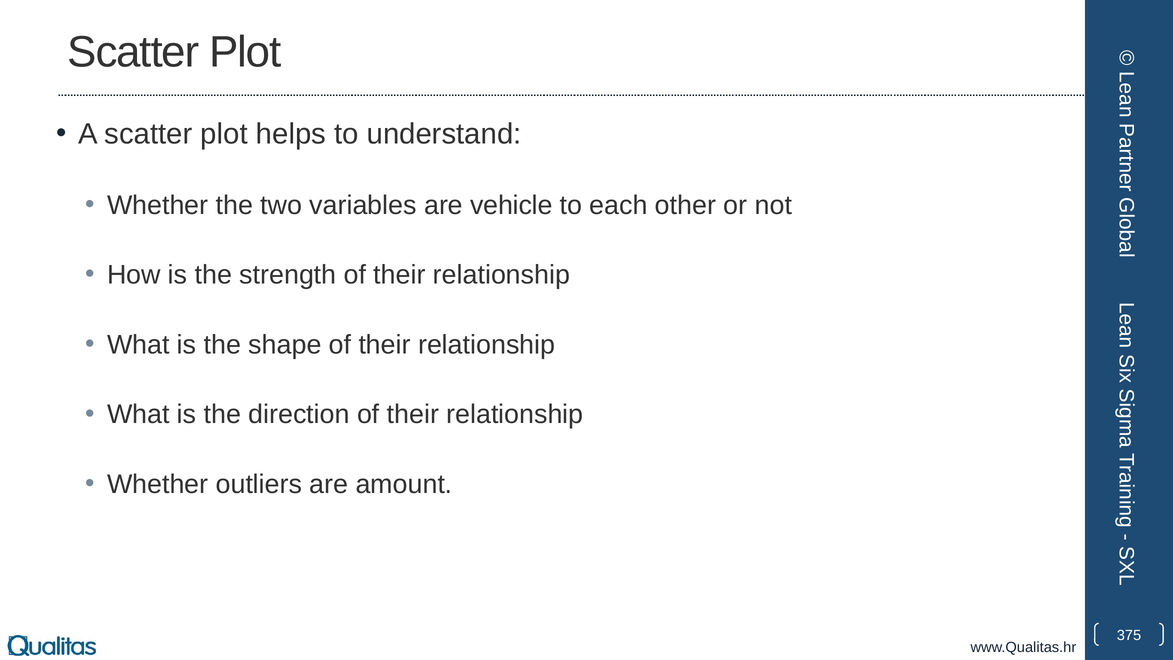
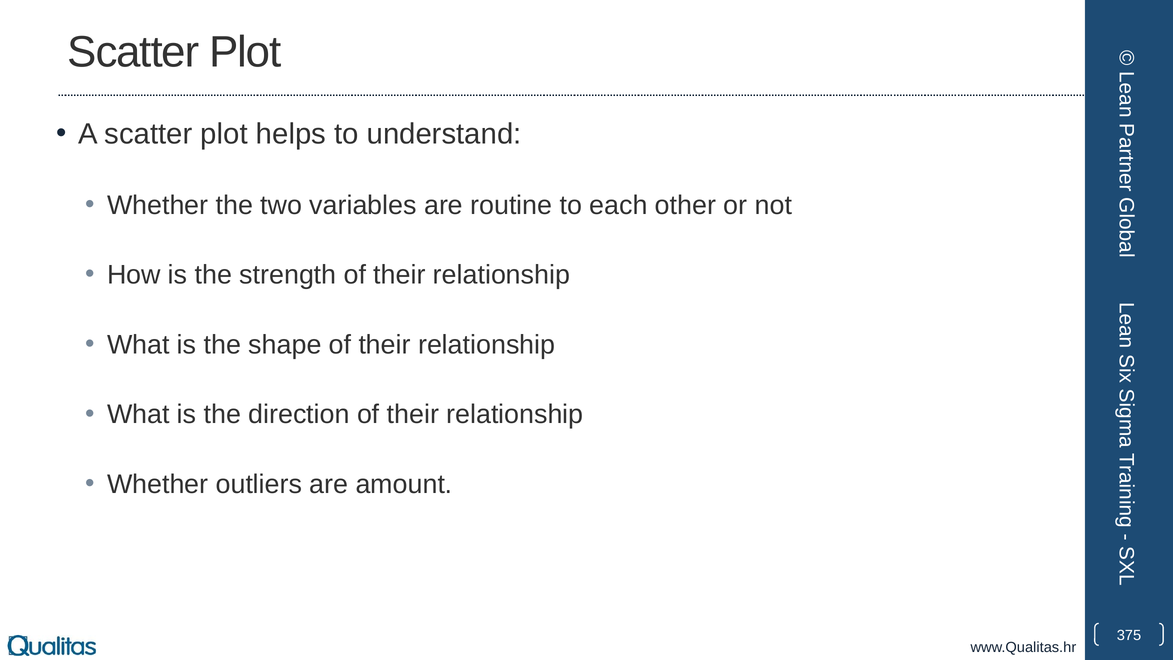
vehicle: vehicle -> routine (511, 205)
